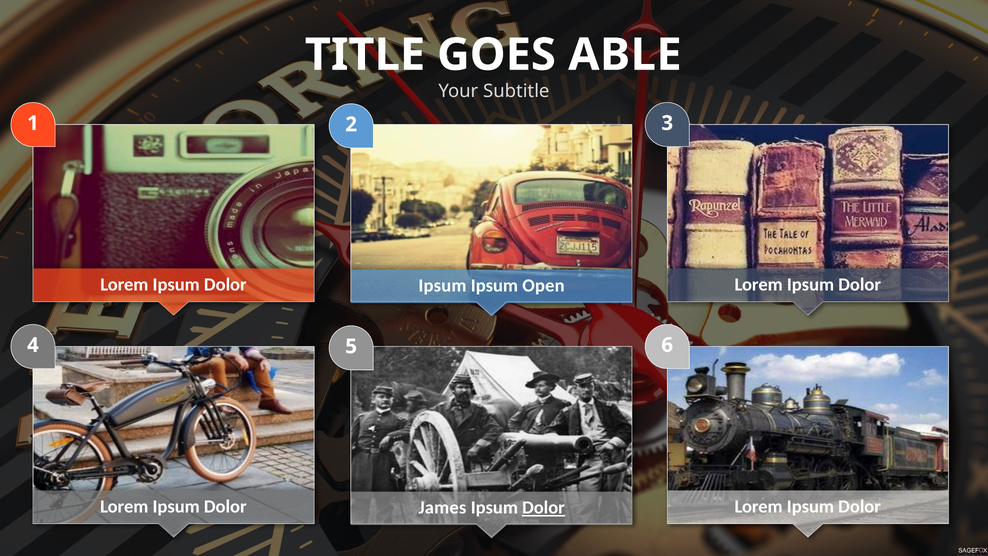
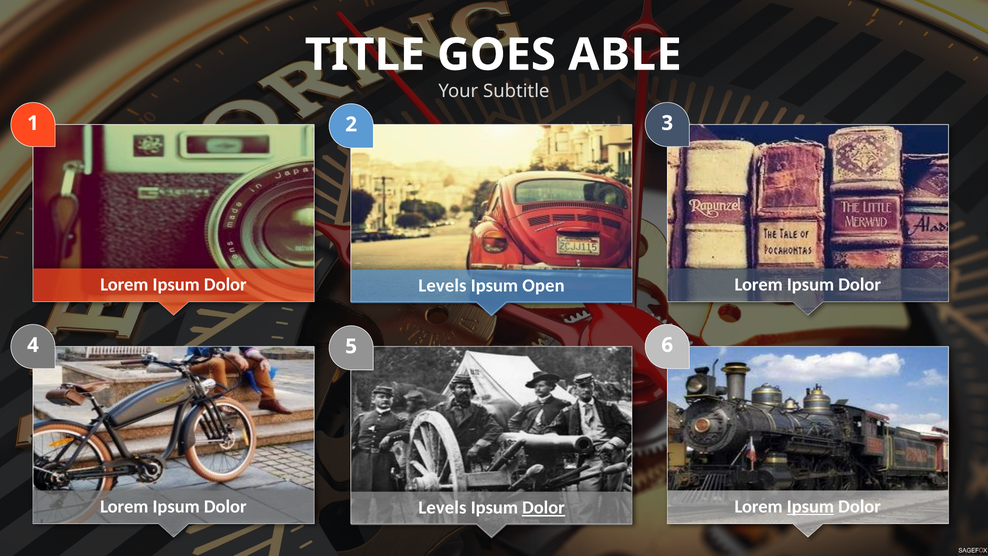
Ipsum: Ipsum -> Levels (442, 286)
Ipsum underline: none -> present (810, 506)
James: James -> Levels (442, 508)
